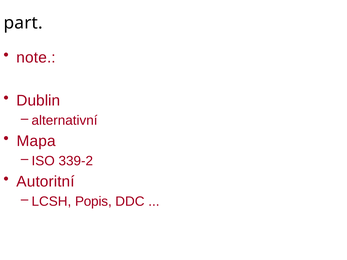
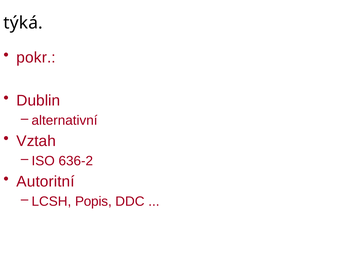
part: part -> týká (23, 23)
note: note -> pokr (36, 57)
Mapa: Mapa -> Vztah (36, 141)
339-2: 339-2 -> 636-2 (76, 161)
